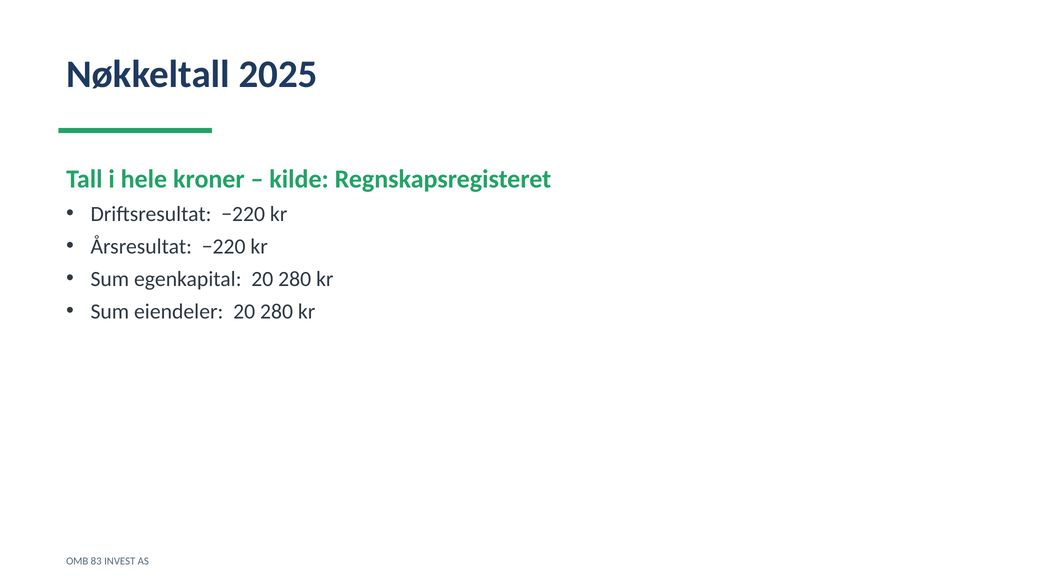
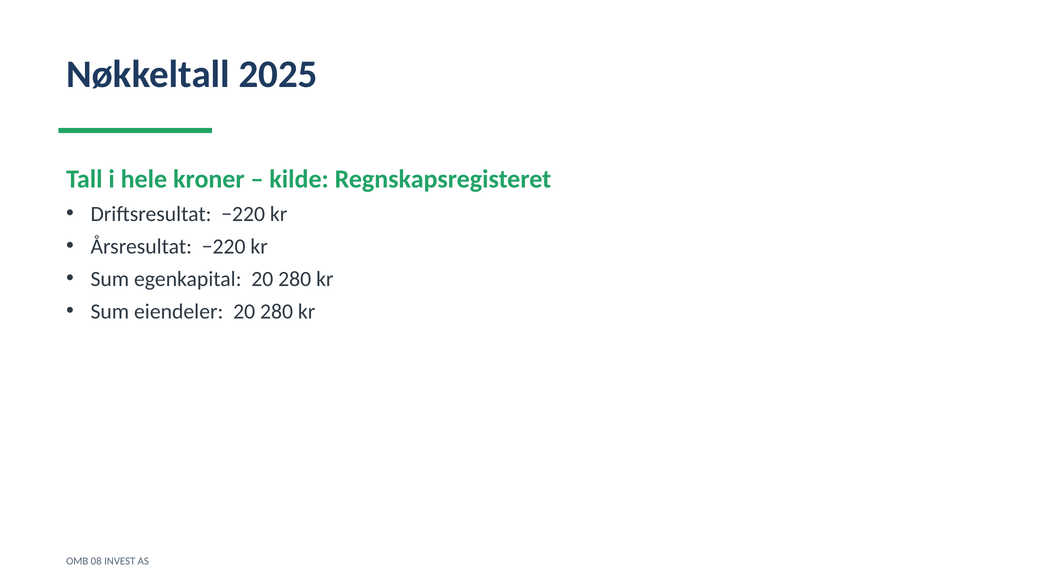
83: 83 -> 08 (96, 561)
